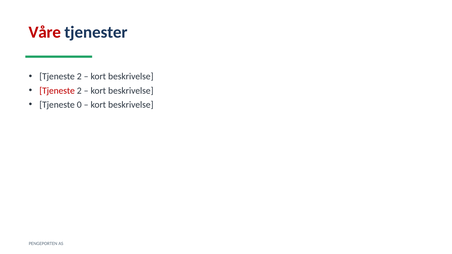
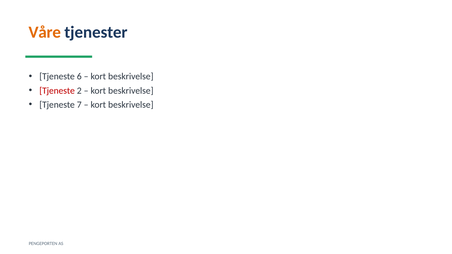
Våre colour: red -> orange (45, 32)
2: 2 -> 6 (79, 77)
0: 0 -> 7 (79, 105)
